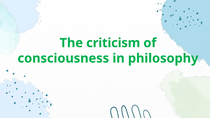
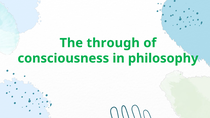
criticism: criticism -> through (113, 43)
